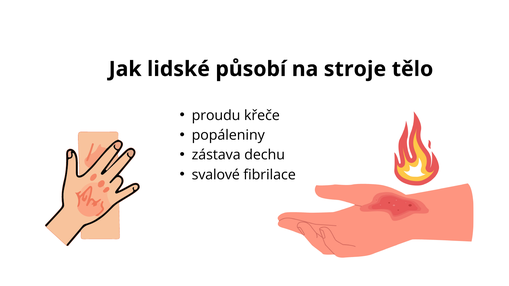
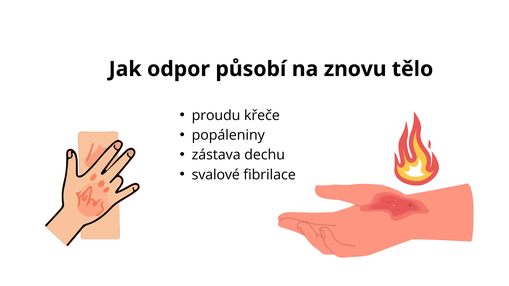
lidské: lidské -> odpor (179, 69)
stroje: stroje -> znovu (355, 69)
